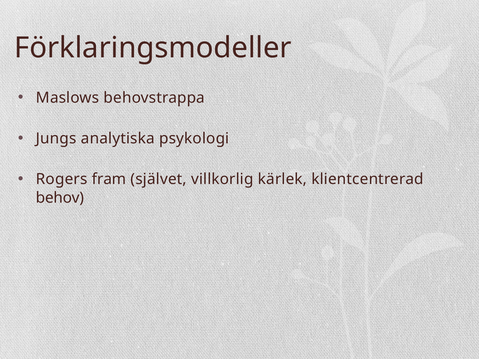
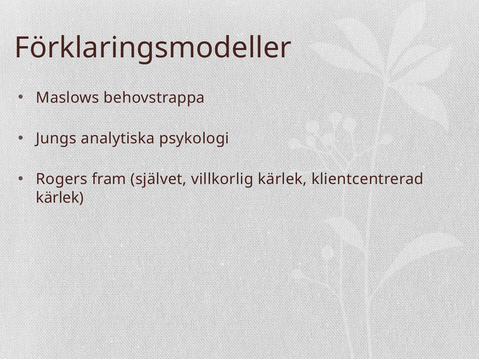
behov: behov -> kärlek (60, 198)
